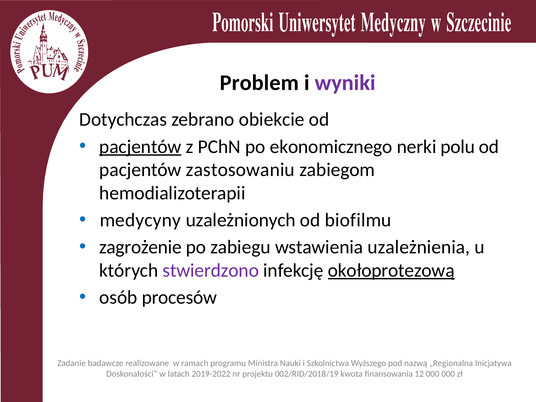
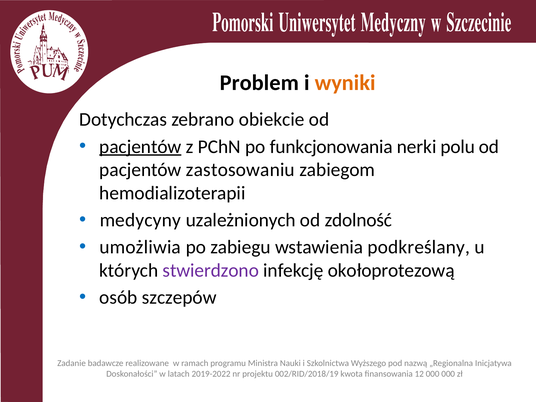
wyniki colour: purple -> orange (345, 83)
ekonomicznego: ekonomicznego -> funkcjonowania (331, 147)
biofilmu: biofilmu -> zdolność (358, 220)
zagrożenie: zagrożenie -> umożliwia (140, 247)
uzależnienia: uzależnienia -> podkreślany (419, 247)
okołoprotezową underline: present -> none (391, 270)
procesów: procesów -> szczepów (179, 297)
